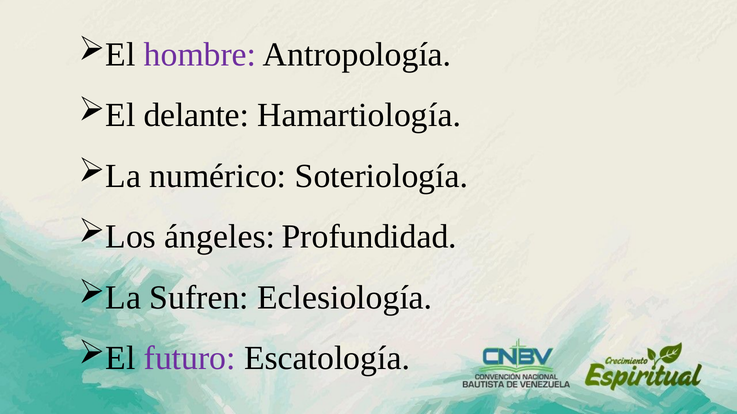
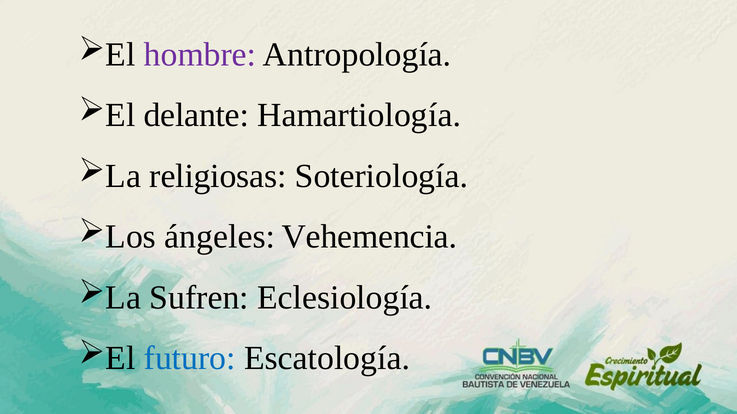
numérico: numérico -> religiosas (218, 176)
Profundidad: Profundidad -> Vehemencia (369, 237)
futuro colour: purple -> blue (190, 359)
